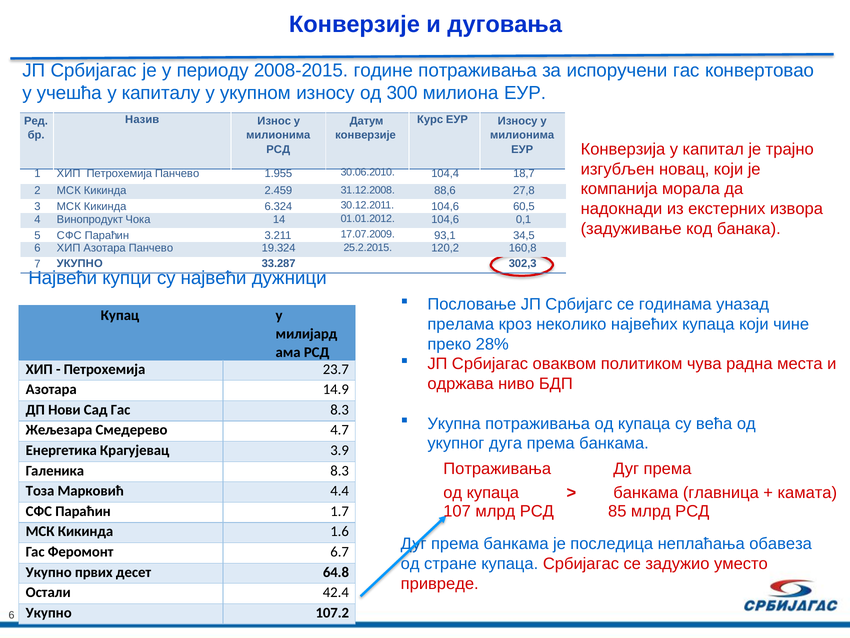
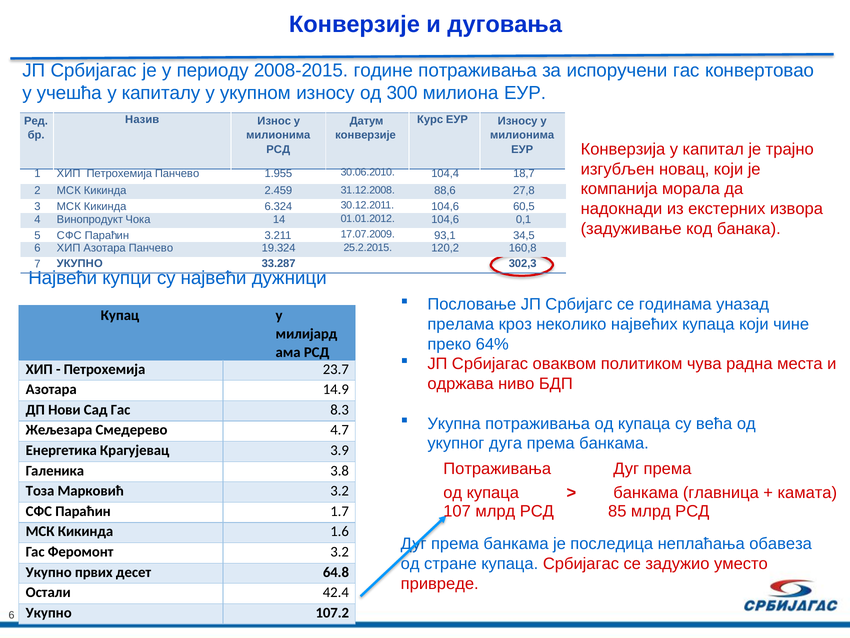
28%: 28% -> 64% (492, 344)
Галеника 8.3: 8.3 -> 3.8 (340, 470)
Марковић 4.4: 4.4 -> 3.2 (340, 491)
Феромонт 6.7: 6.7 -> 3.2 (340, 551)
